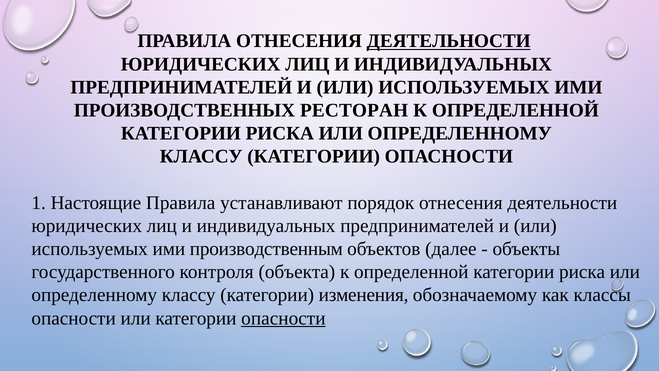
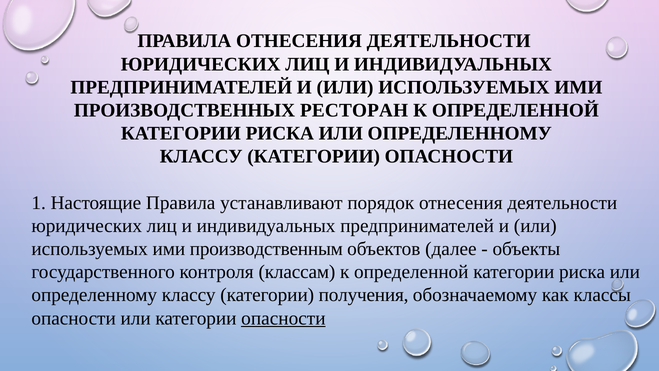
ДЕЯТЕЛЬНОСТИ underline: present -> none (449, 41)
объекта: объекта -> классам (297, 272)
изменения: изменения -> получения (364, 295)
